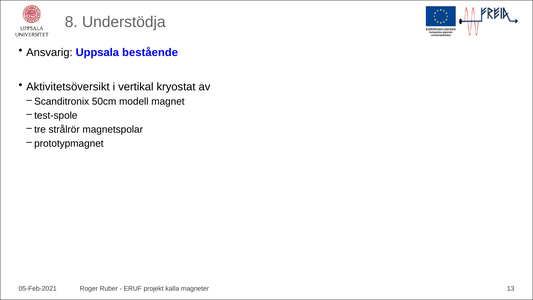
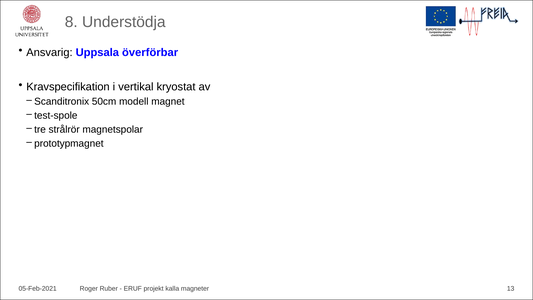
bestående: bestående -> överförbar (150, 52)
Aktivitetsöversikt: Aktivitetsöversikt -> Kravspecifikation (68, 87)
